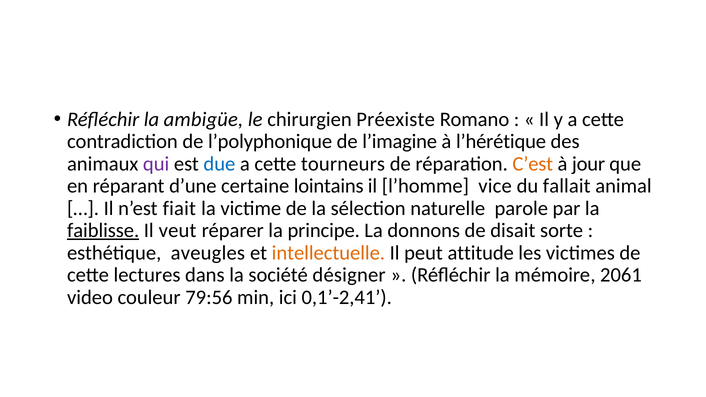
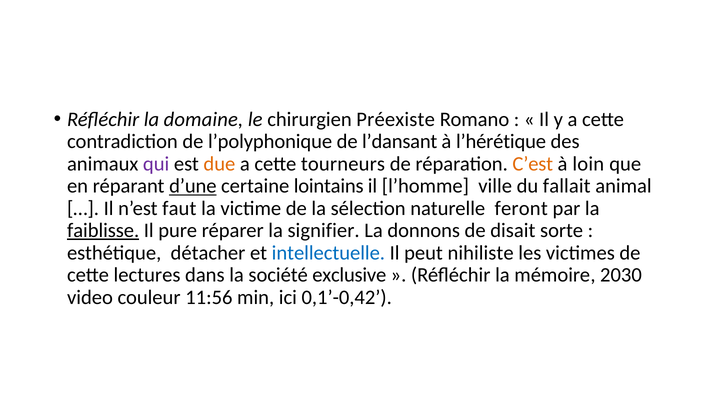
ambigüe: ambigüe -> domaine (203, 119)
l’imagine: l’imagine -> l’dansant (400, 142)
due colour: blue -> orange (219, 164)
jour: jour -> loin (588, 164)
d’une underline: none -> present (193, 186)
vice: vice -> ville (495, 186)
fiait: fiait -> faut (179, 208)
parole: parole -> feront (521, 208)
veut: veut -> pure (178, 231)
principe: principe -> signifier (324, 231)
aveugles: aveugles -> détacher (208, 253)
intellectuelle colour: orange -> blue (328, 253)
attitude: attitude -> nihiliste (481, 253)
désigner: désigner -> exclusive (349, 275)
2061: 2061 -> 2030 (621, 275)
79:56: 79:56 -> 11:56 (209, 297)
0,1’-2,41: 0,1’-2,41 -> 0,1’-0,42 (347, 297)
